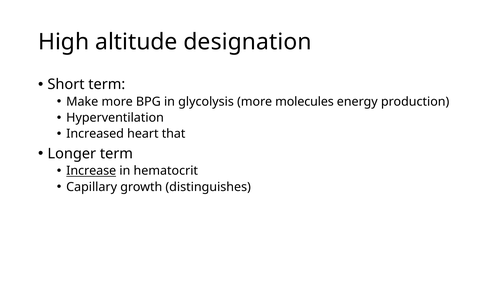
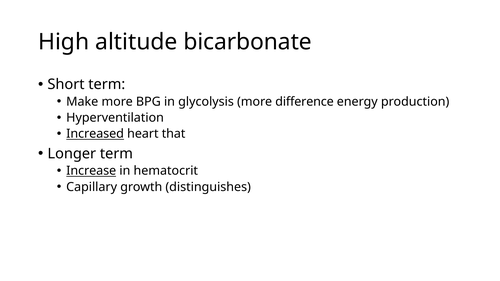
designation: designation -> bicarbonate (248, 42)
molecules: molecules -> difference (305, 102)
Increased underline: none -> present (95, 134)
